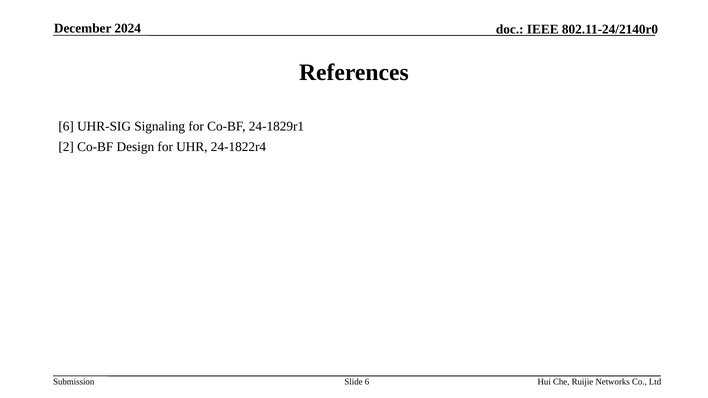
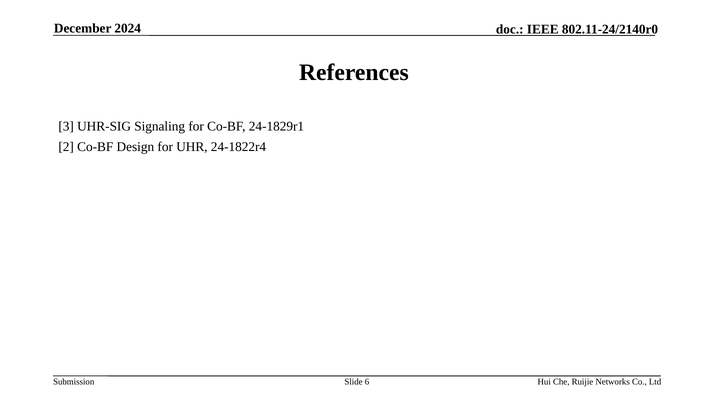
6: 6 -> 3 (66, 127)
